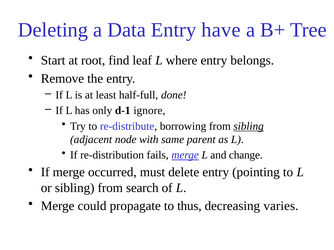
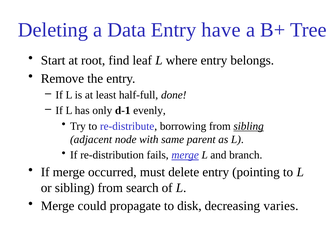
ignore: ignore -> evenly (149, 111)
change: change -> branch (246, 155)
thus: thus -> disk (189, 206)
